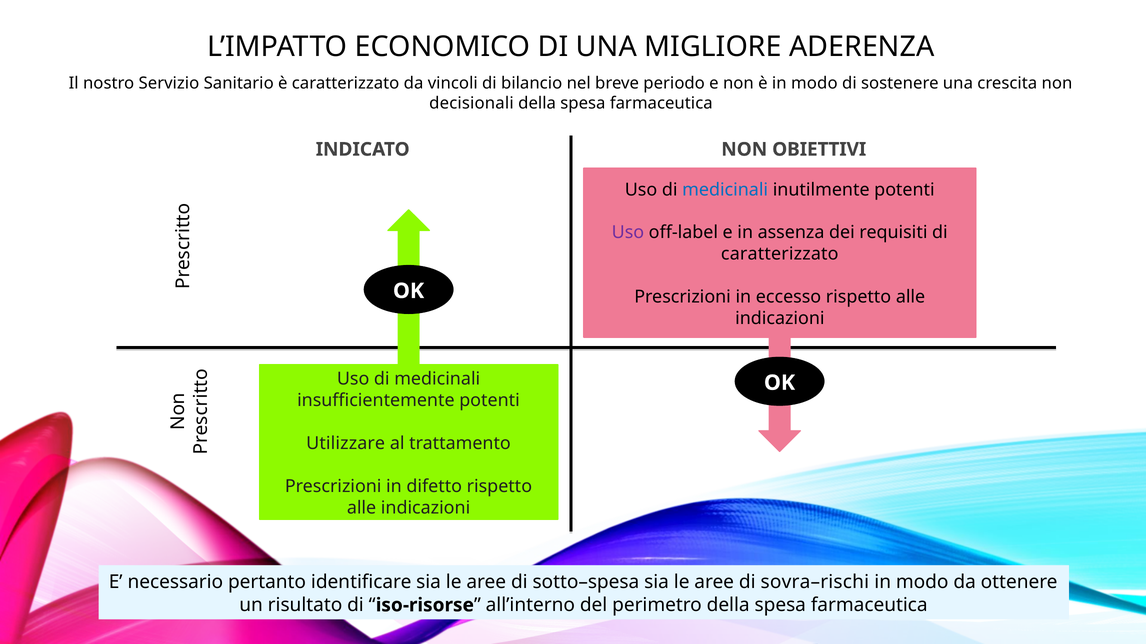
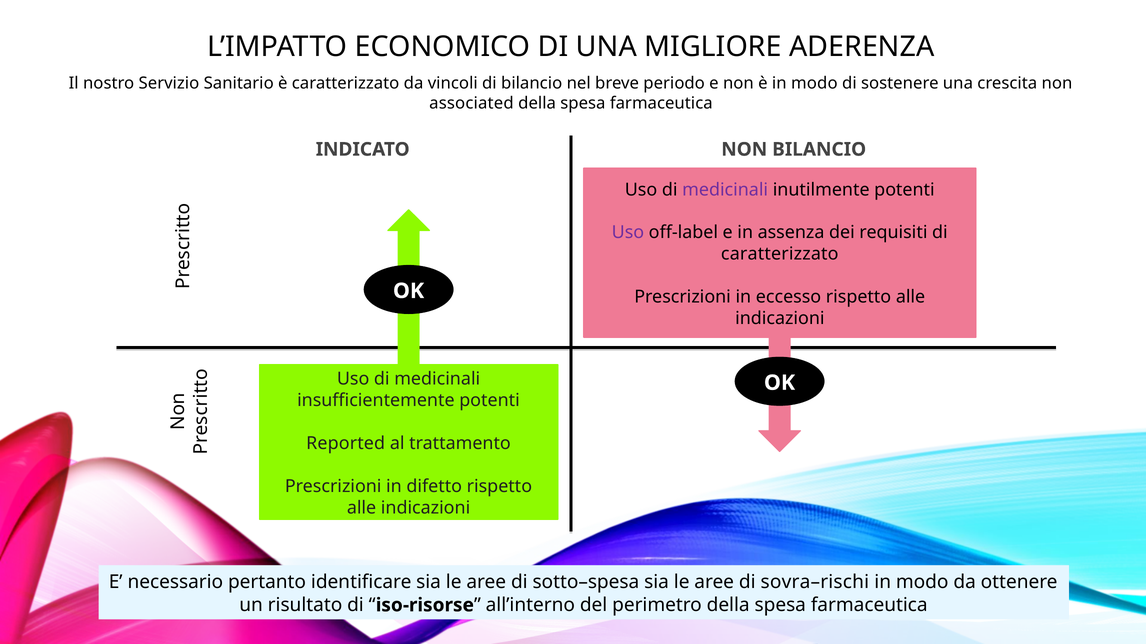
decisionali: decisionali -> associated (471, 103)
NON OBIETTIVI: OBIETTIVI -> BILANCIO (819, 150)
medicinali colour: blue -> purple (725, 190)
Utilizzare: Utilizzare -> Reported (346, 444)
